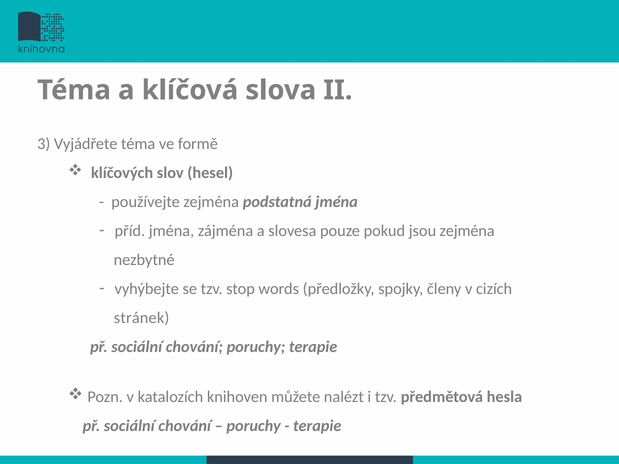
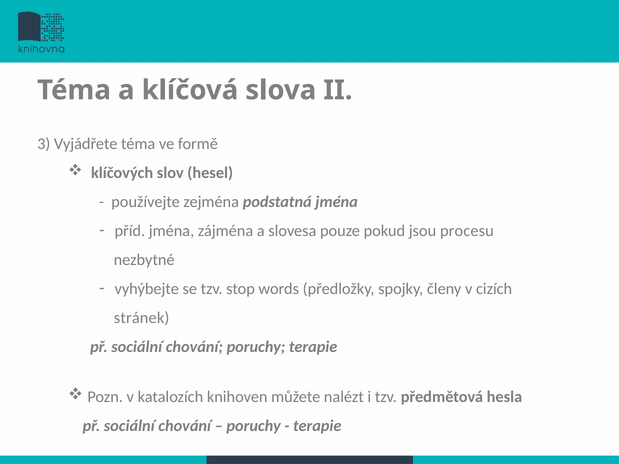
jsou zejména: zejména -> procesu (467, 231)
